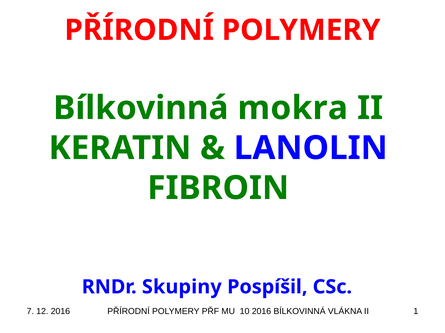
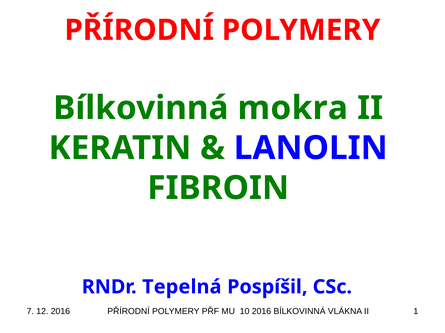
Skupiny: Skupiny -> Tepelná (182, 287)
